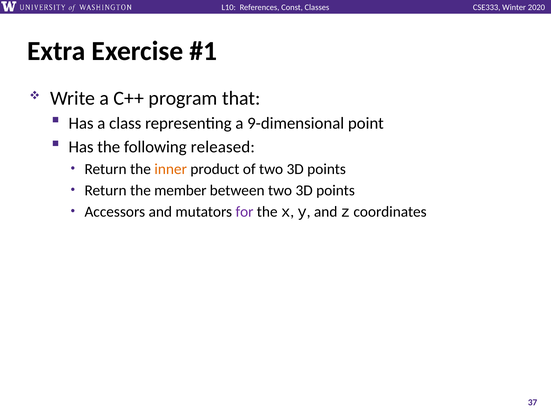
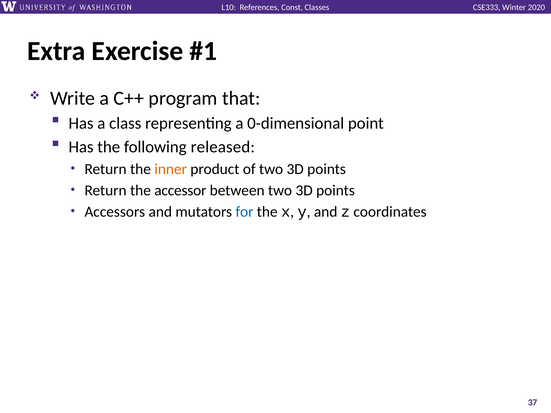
9-dimensional: 9-dimensional -> 0-dimensional (296, 123)
member: member -> accessor (180, 191)
for colour: purple -> blue (244, 212)
